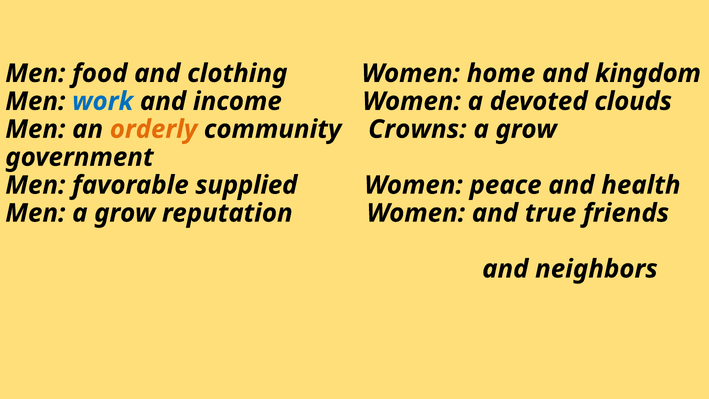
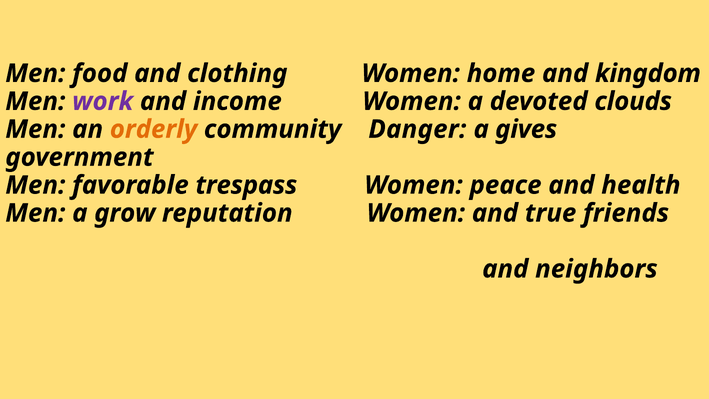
work colour: blue -> purple (103, 101)
Crowns: Crowns -> Danger (417, 129)
grow: grow -> gives (526, 129)
supplied: supplied -> trespass (246, 185)
